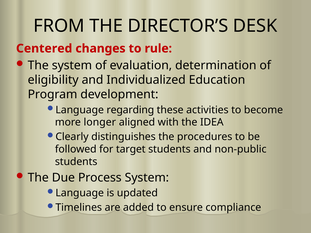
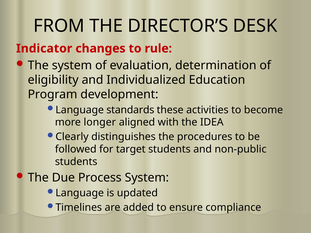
Centered: Centered -> Indicator (44, 49)
regarding: regarding -> standards (130, 110)
